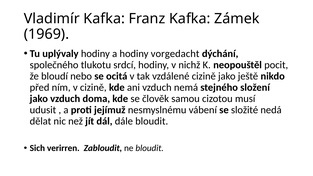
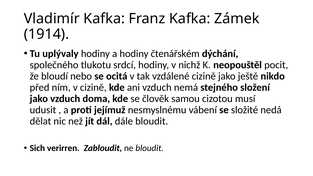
1969: 1969 -> 1914 (46, 34)
vorgedacht: vorgedacht -> čtenářském (175, 54)
